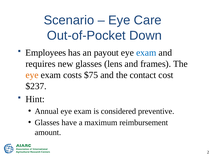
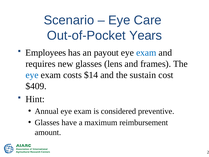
Down: Down -> Years (146, 36)
eye colour: orange -> blue (32, 75)
$75: $75 -> $14 (91, 75)
contact: contact -> sustain (143, 75)
$237: $237 -> $409 (36, 86)
